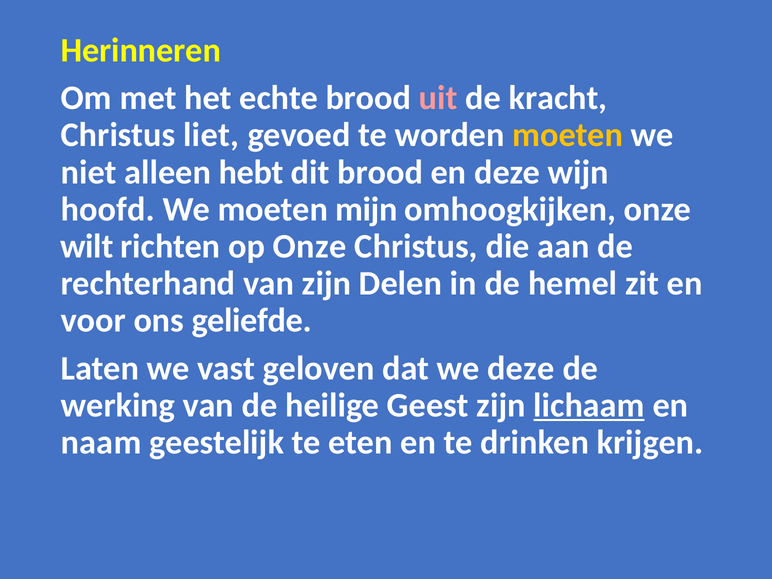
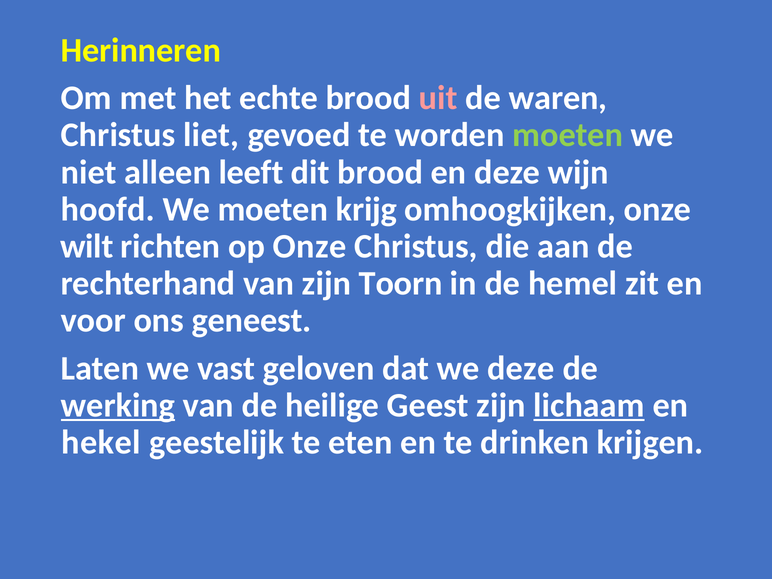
kracht: kracht -> waren (558, 98)
moeten colour: yellow -> light green (568, 135)
hebt: hebt -> leeft (251, 172)
mijn: mijn -> krijg (366, 209)
Delen: Delen -> Toorn (401, 283)
geliefde: geliefde -> geneest (252, 321)
werking underline: none -> present (118, 405)
naam: naam -> hekel (101, 443)
